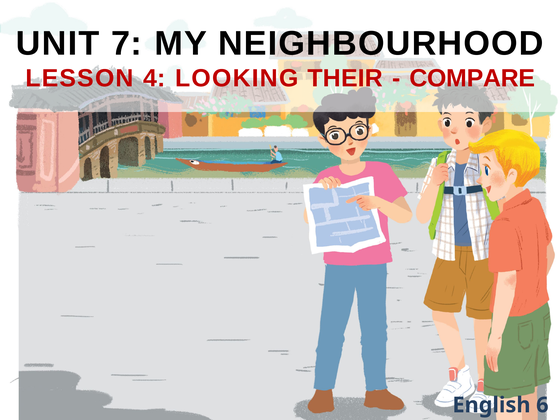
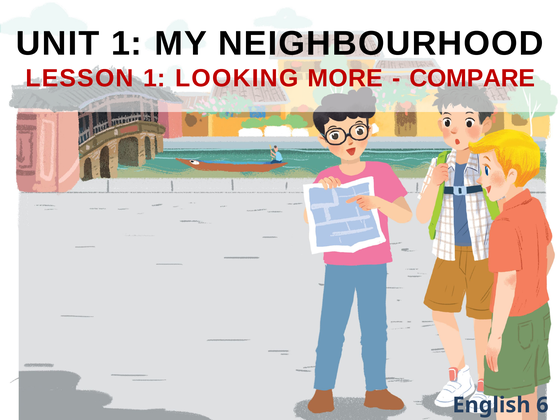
UNIT 7: 7 -> 1 (127, 43)
LESSON 4: 4 -> 1 (154, 78)
THEIR: THEIR -> MORE (345, 78)
